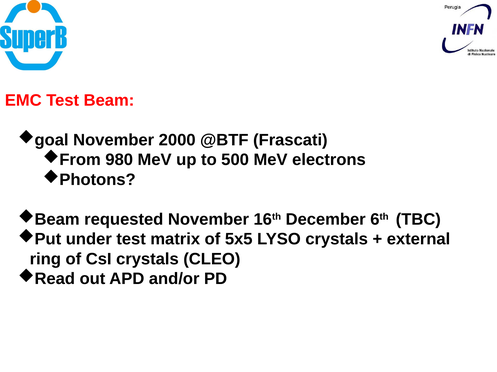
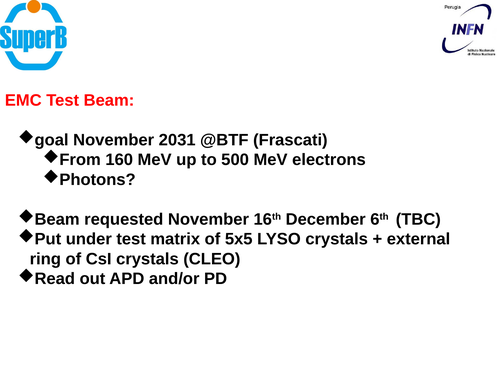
2000: 2000 -> 2031 (177, 140)
980: 980 -> 160 (119, 160)
